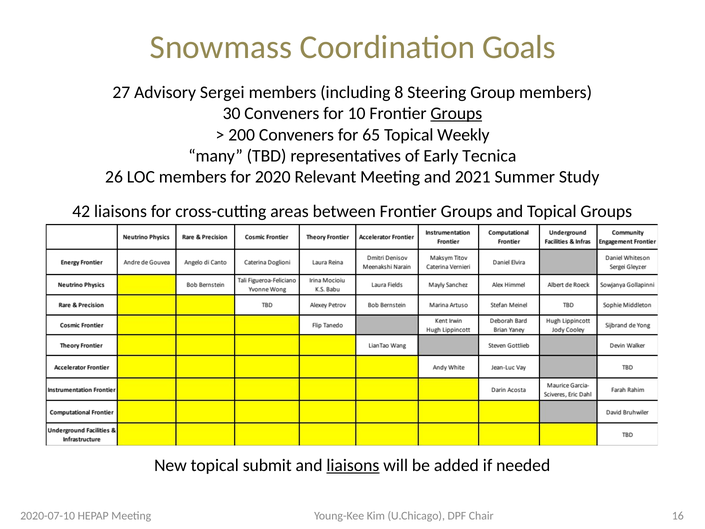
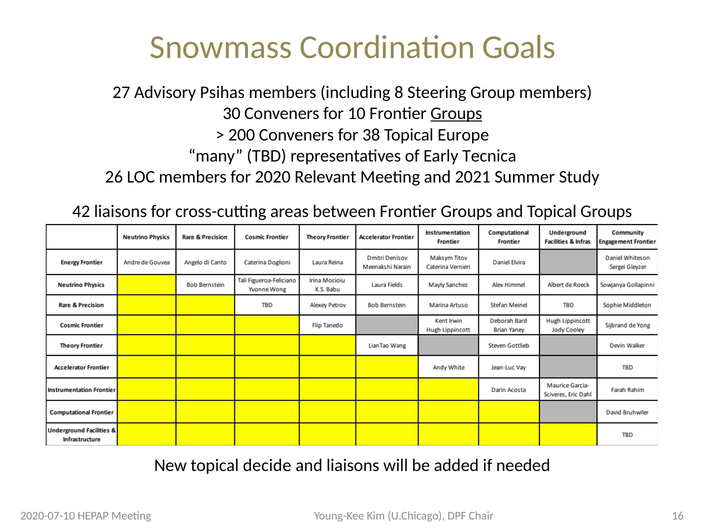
Sergei: Sergei -> Psihas (222, 92)
65: 65 -> 38 (371, 135)
Weekly: Weekly -> Europe (463, 135)
submit: submit -> decide (267, 465)
liaisons underline: present -> none (353, 465)
